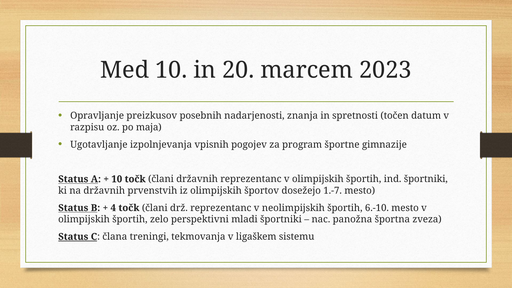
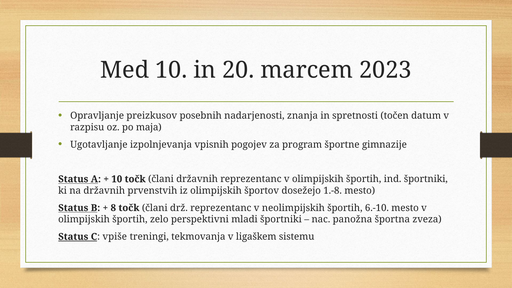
1.-7: 1.-7 -> 1.-8 (333, 191)
4: 4 -> 8 (113, 208)
člana: člana -> vpiše (115, 237)
